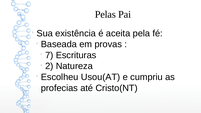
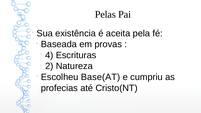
7: 7 -> 4 (49, 55)
Usou(AT: Usou(AT -> Base(AT (101, 77)
